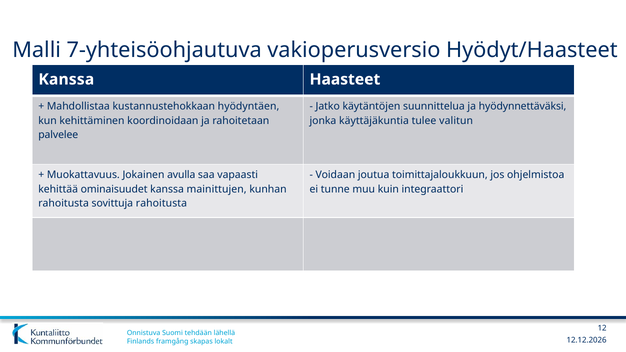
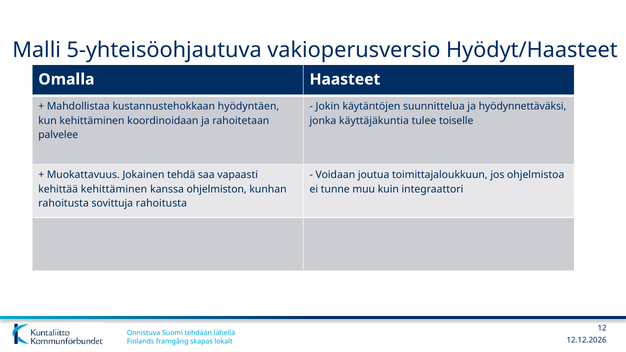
7-yhteisöohjautuva: 7-yhteisöohjautuva -> 5-yhteisöohjautuva (164, 50)
Kanssa: Kanssa -> Omalla (66, 79)
Jatko: Jatko -> Jokin (328, 107)
valitun: valitun -> toiselle (456, 121)
avulla: avulla -> tehdä (181, 175)
kehittää ominaisuudet: ominaisuudet -> kehittäminen (114, 189)
mainittujen: mainittujen -> ohjelmiston (217, 189)
